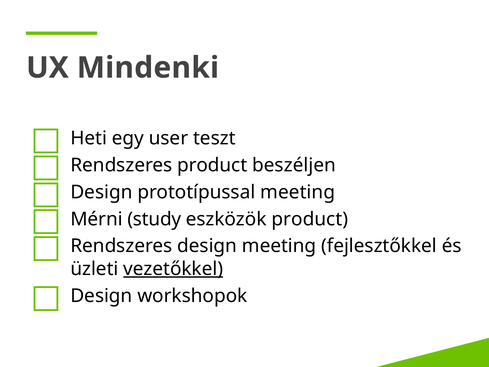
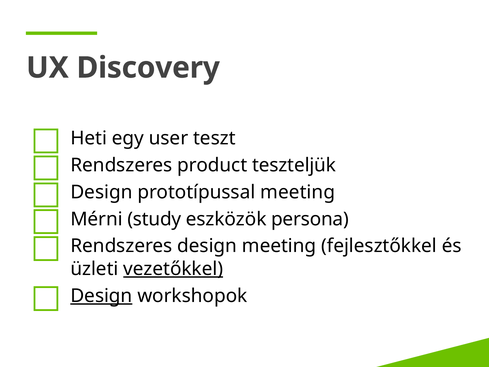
Mindenki: Mindenki -> Discovery (148, 68)
beszéljen: beszéljen -> teszteljük (294, 165)
eszközök product: product -> persona (310, 219)
Design underline: none -> present (101, 296)
